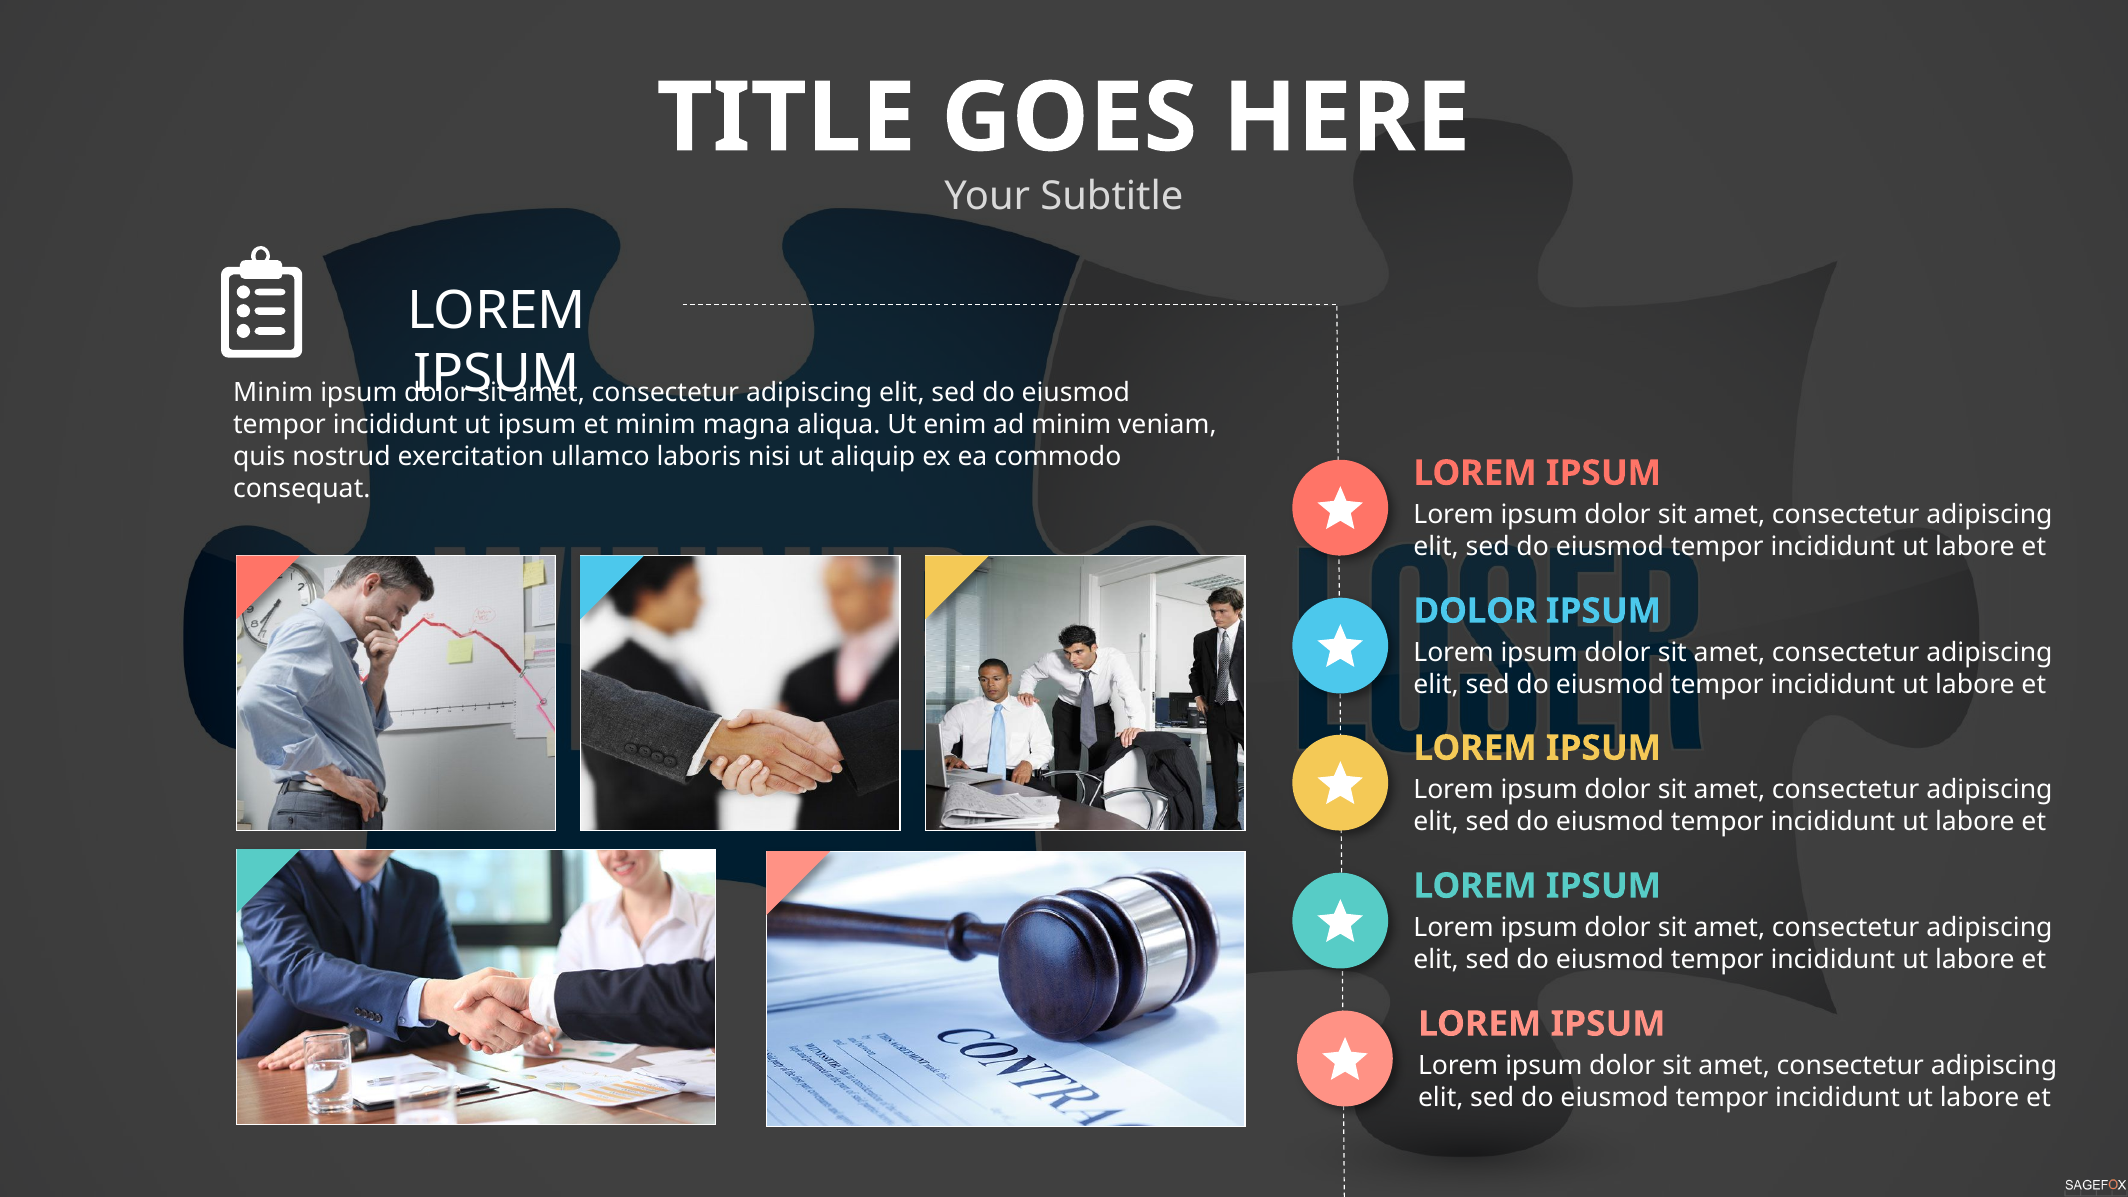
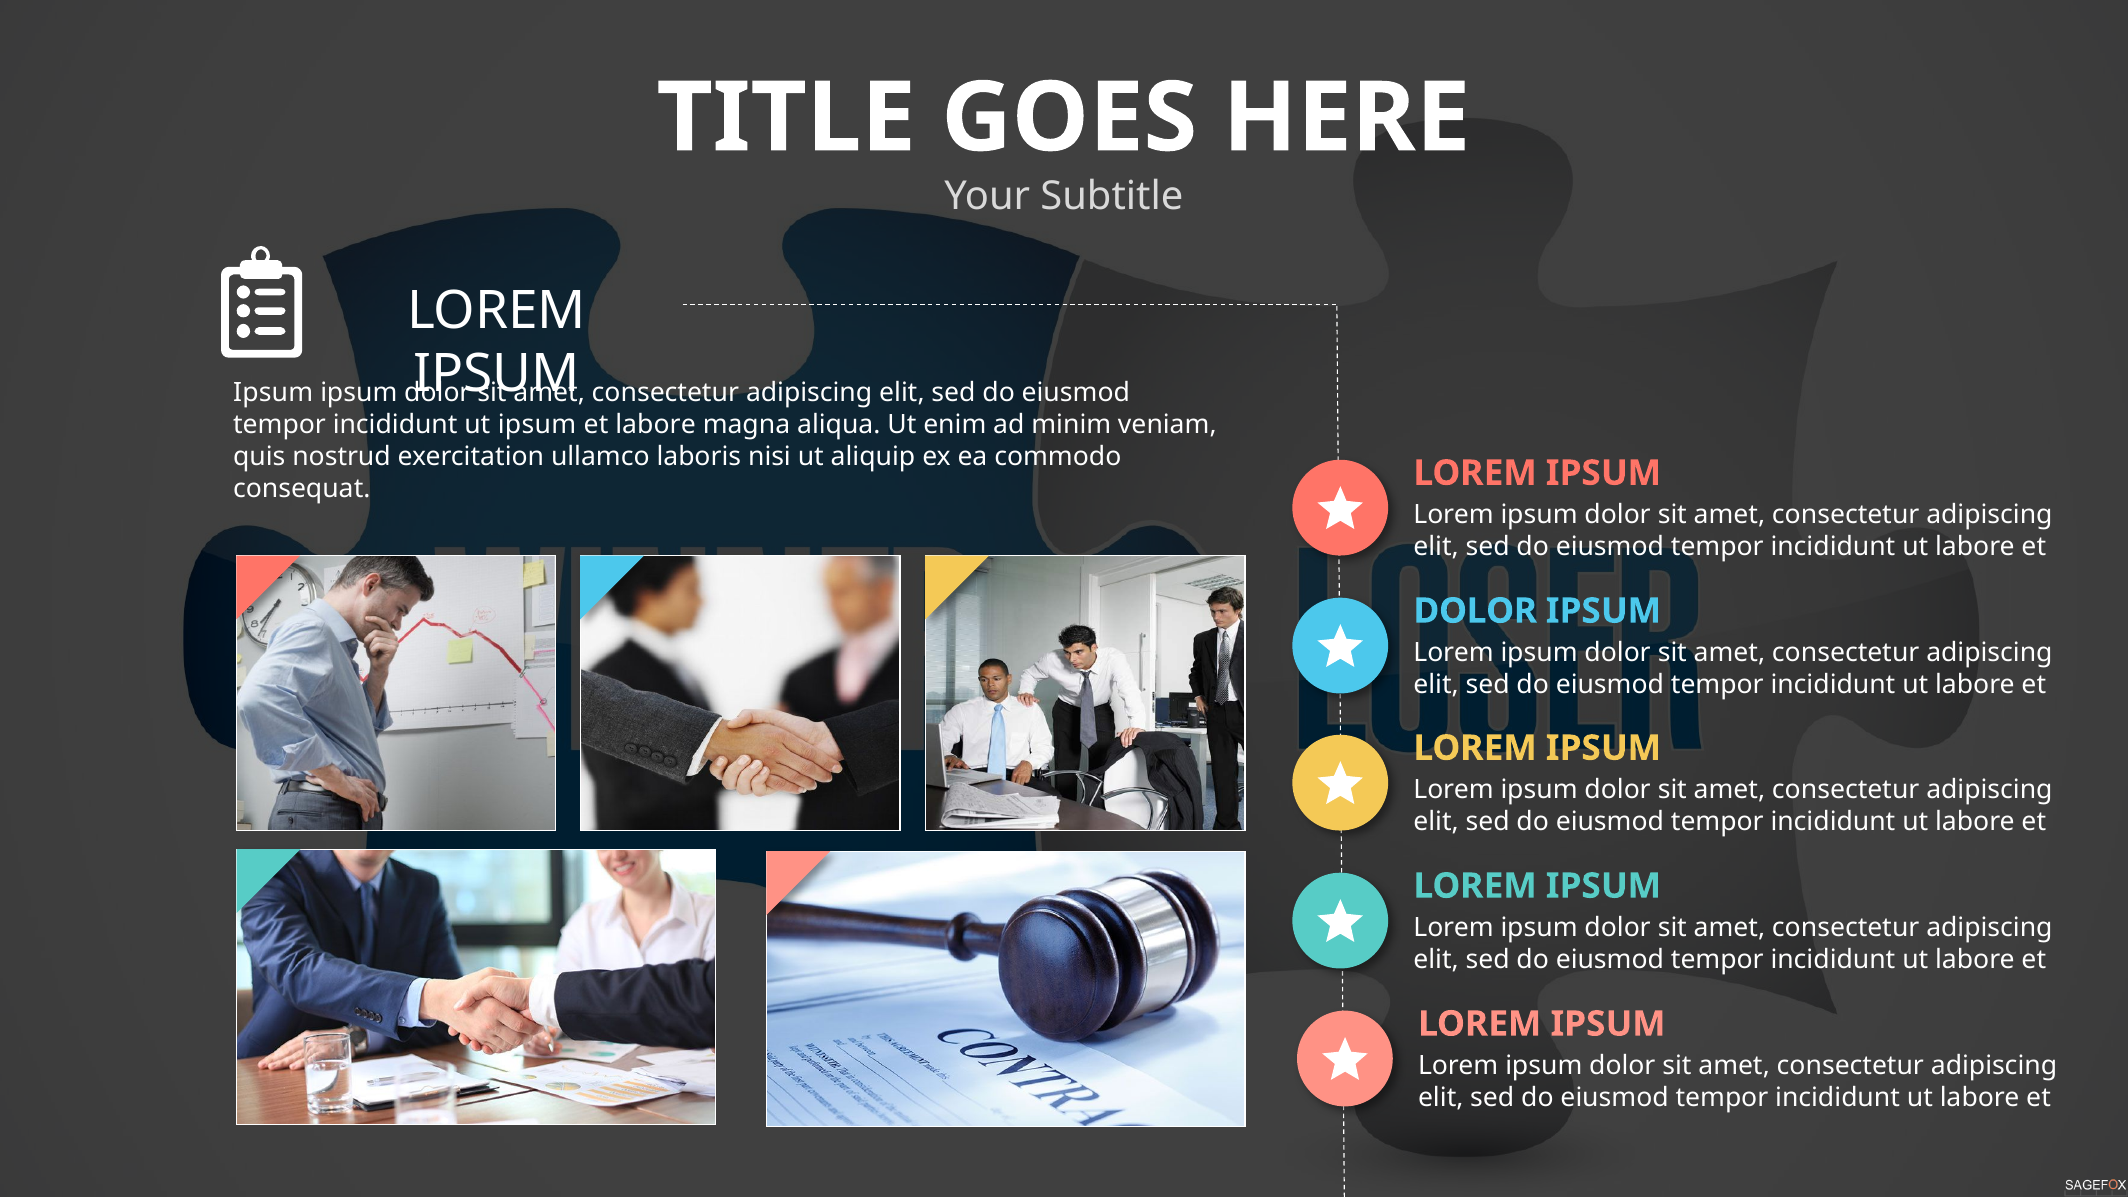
Minim: Minim -> Ipsum (273, 393)
et minim: minim -> labore (656, 425)
